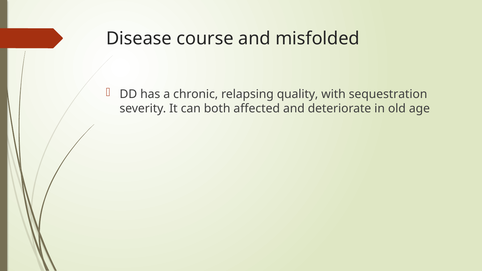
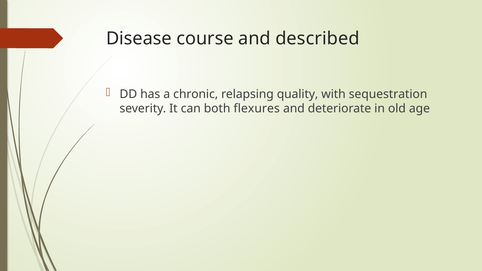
misfolded: misfolded -> described (317, 39)
affected: affected -> flexures (257, 109)
